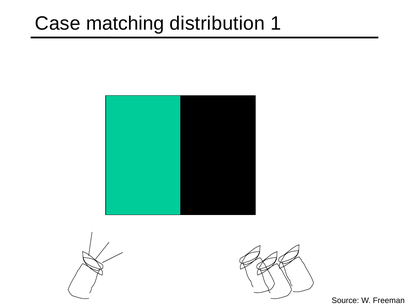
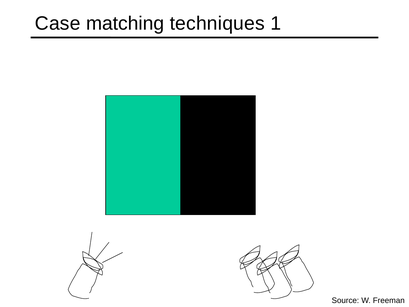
distribution: distribution -> techniques (217, 23)
